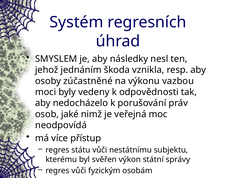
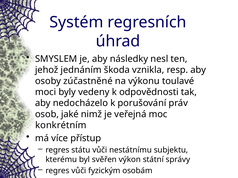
vazbou: vazbou -> toulavé (178, 81)
neodpovídá: neodpovídá -> konkrétním (61, 126)
